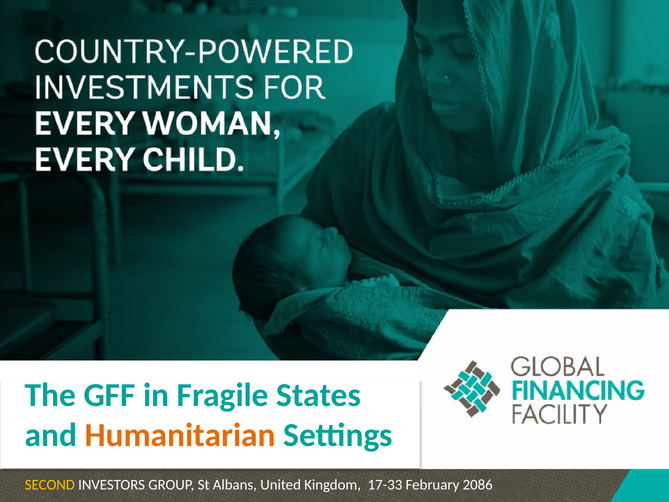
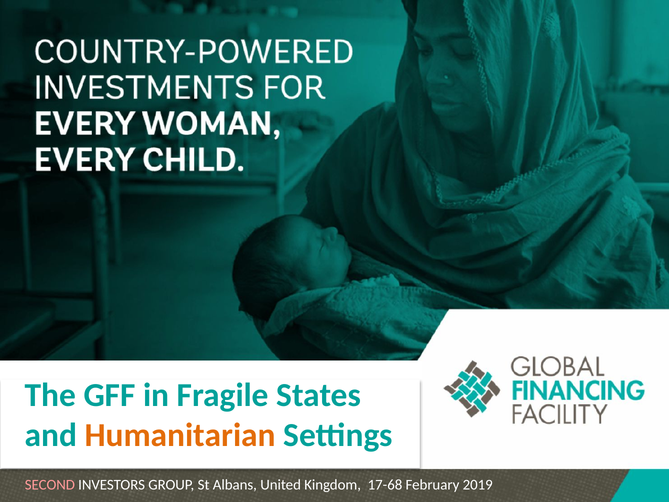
SECOND colour: yellow -> pink (50, 485)
17-33: 17-33 -> 17-68 (385, 485)
2086: 2086 -> 2019 (478, 485)
